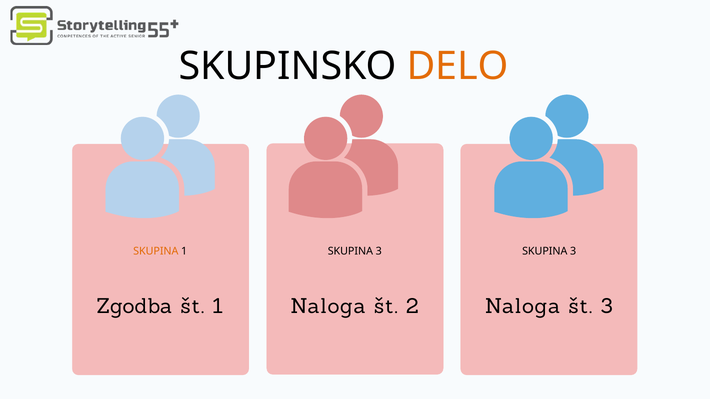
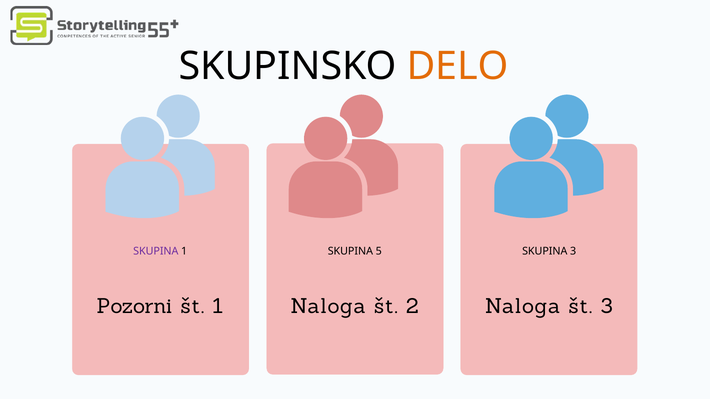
SKUPINA colour: orange -> purple (156, 251)
1 SKUPINA 3: 3 -> 5 (379, 251)
Zgodba: Zgodba -> Pozorni (135, 307)
